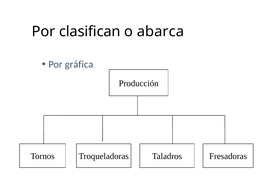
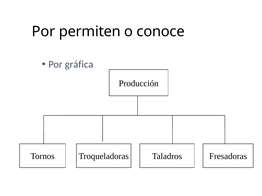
clasifican: clasifican -> permiten (90, 32)
abarca: abarca -> conoce (161, 32)
